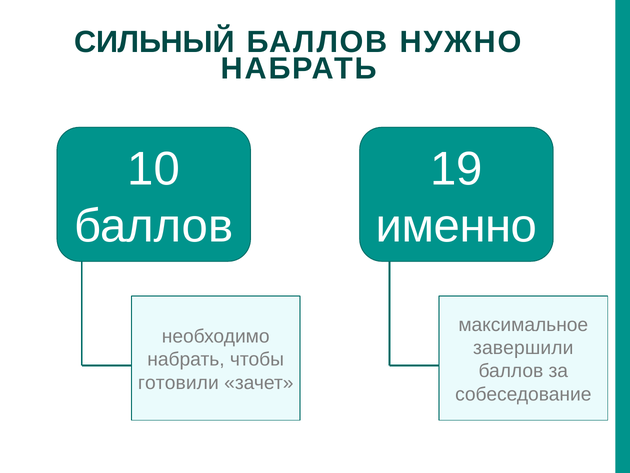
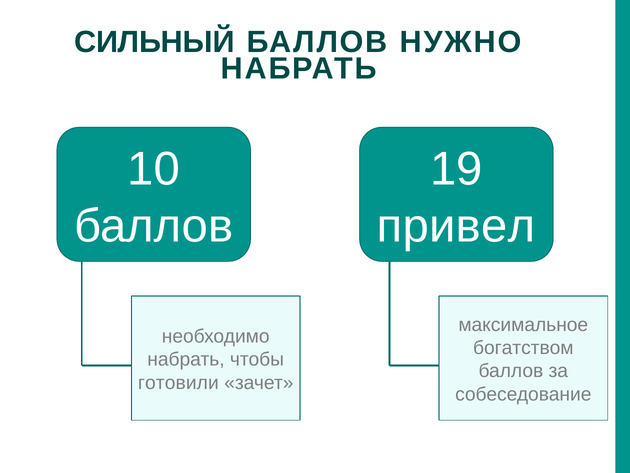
именно: именно -> привел (456, 226)
завершили: завершили -> богатством (523, 348)
